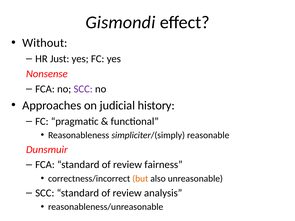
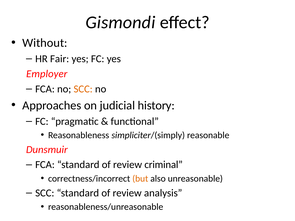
Just: Just -> Fair (60, 59)
Nonsense: Nonsense -> Employer (47, 74)
SCC colour: purple -> orange (83, 89)
fairness: fairness -> criminal (164, 165)
